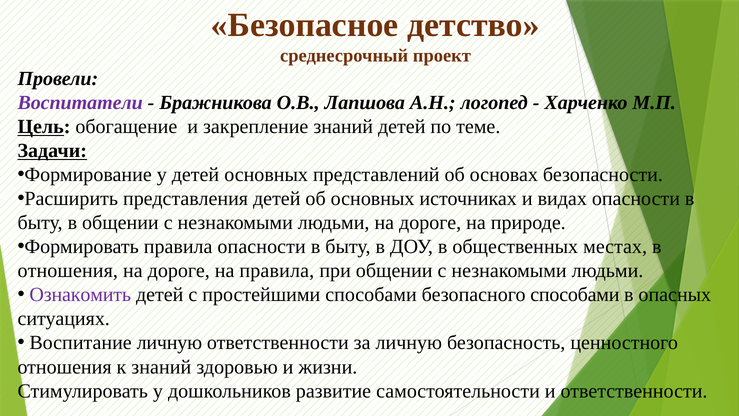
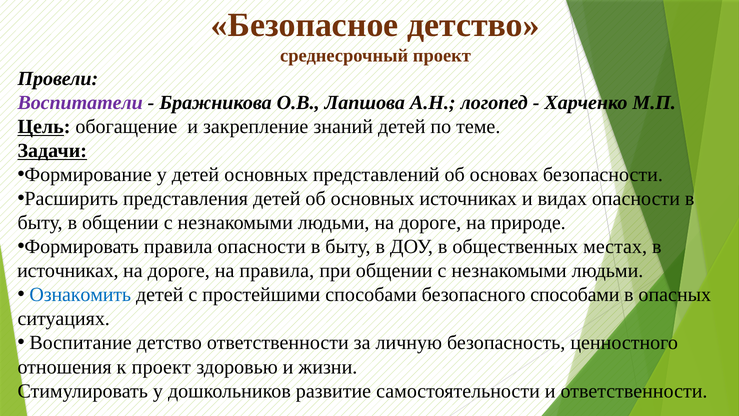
отношения: отношения -> источниках (68, 271)
Ознакомить colour: purple -> blue (80, 295)
Воспитание личную: личную -> детство (169, 343)
к знаний: знаний -> проект (161, 367)
